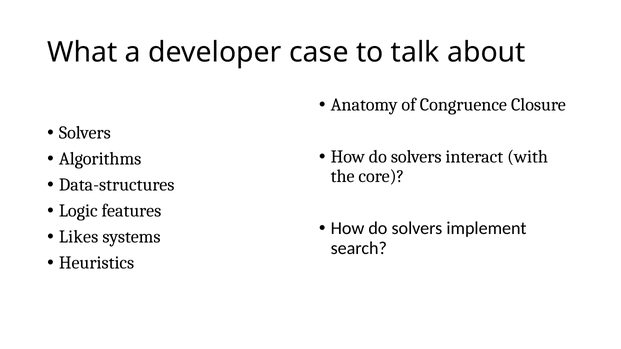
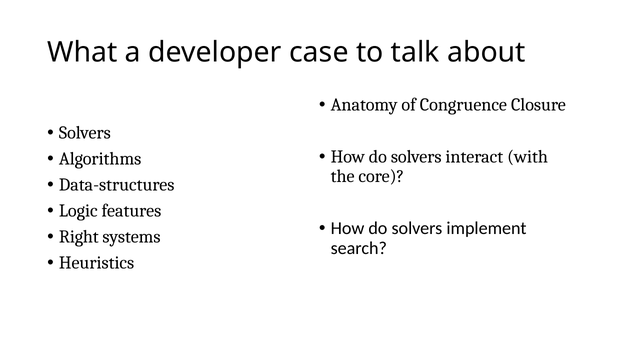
Likes: Likes -> Right (79, 237)
